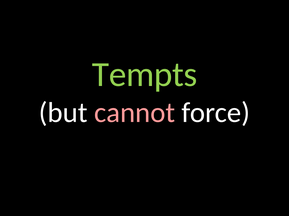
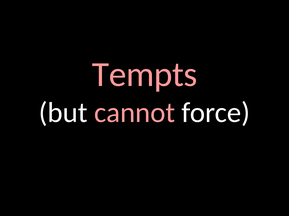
Tempts colour: light green -> pink (145, 75)
